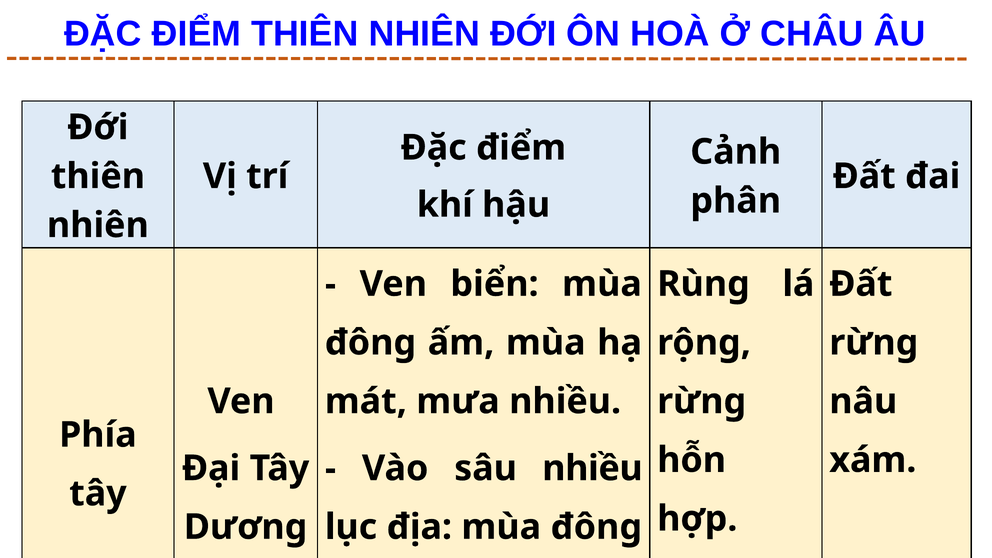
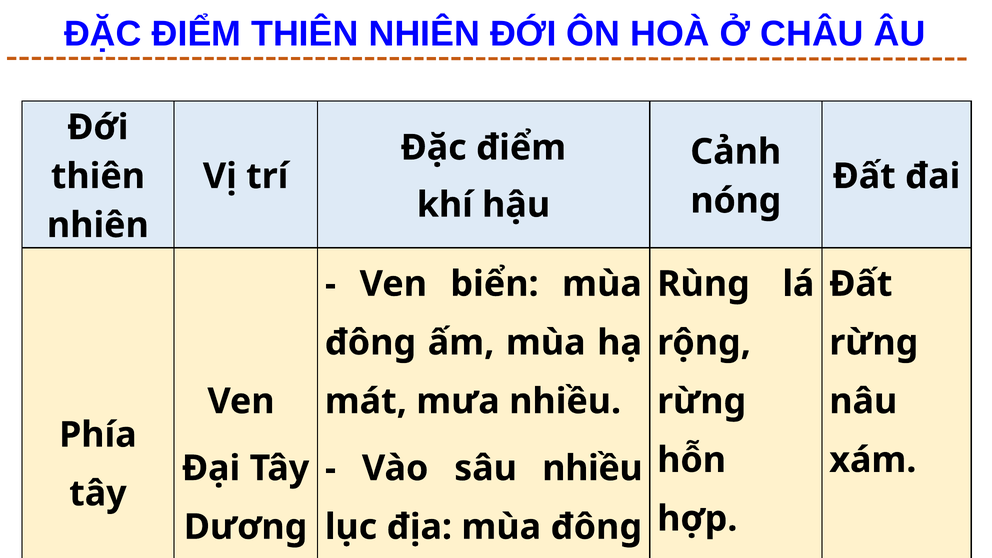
phân: phân -> nóng (736, 201)
